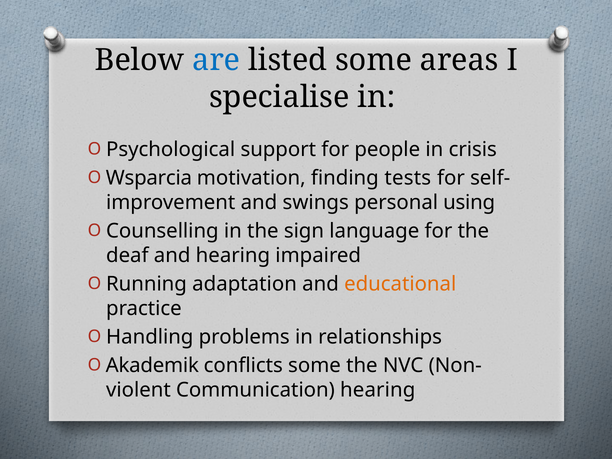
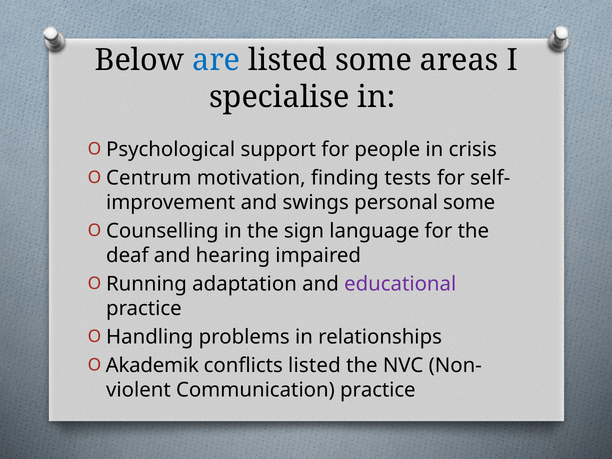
Wsparcia: Wsparcia -> Centrum (149, 178)
personal using: using -> some (469, 202)
educational colour: orange -> purple (400, 284)
conflicts some: some -> listed (314, 366)
Communication hearing: hearing -> practice (378, 390)
